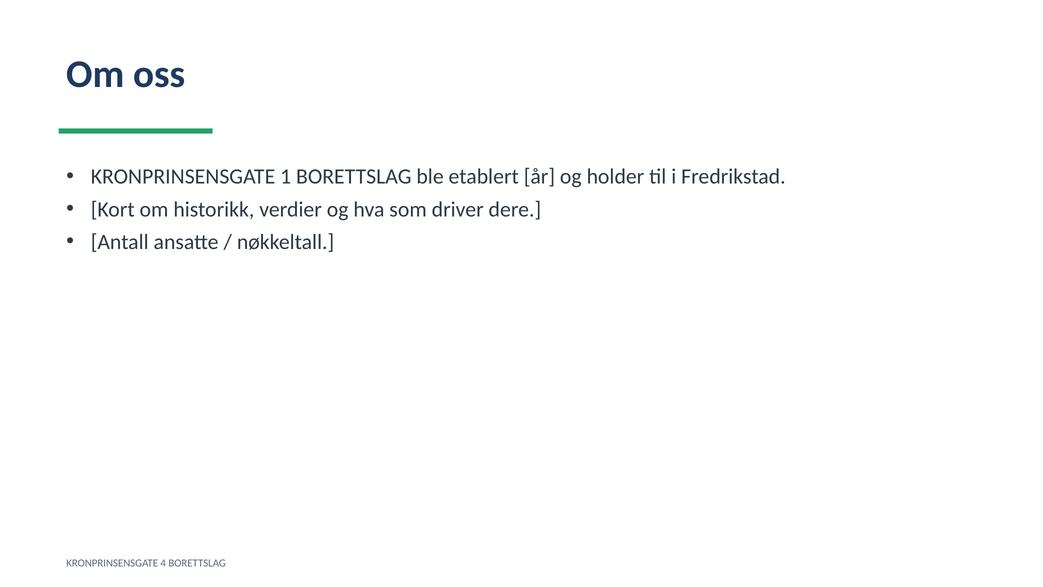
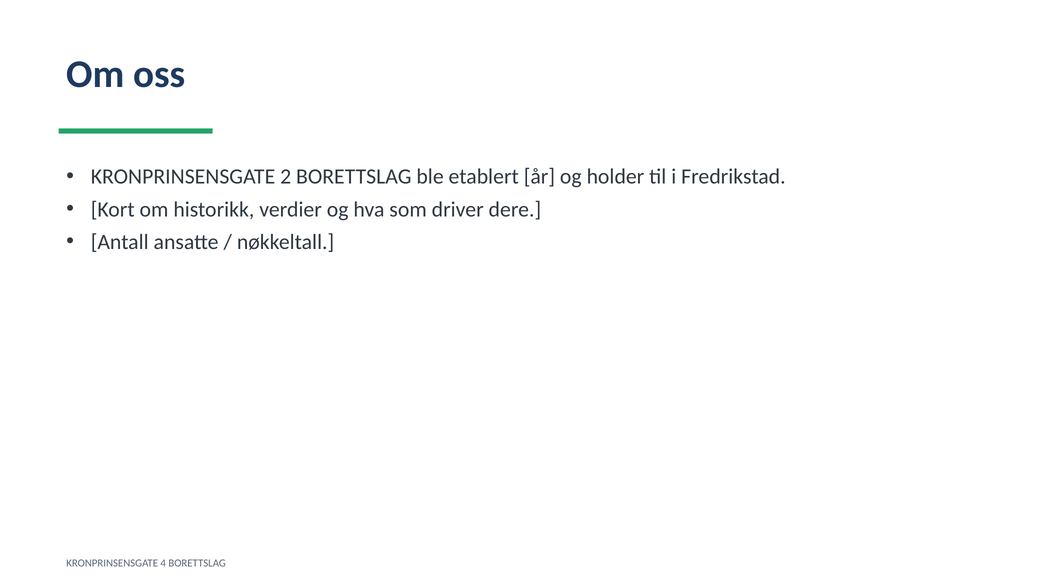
1: 1 -> 2 (286, 177)
